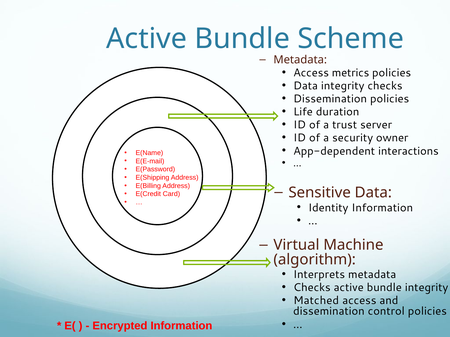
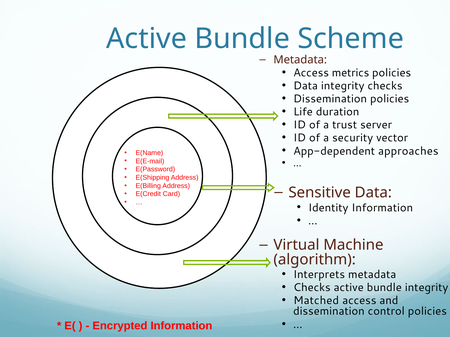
owner: owner -> vector (392, 138)
interactions: interactions -> approaches (408, 151)
